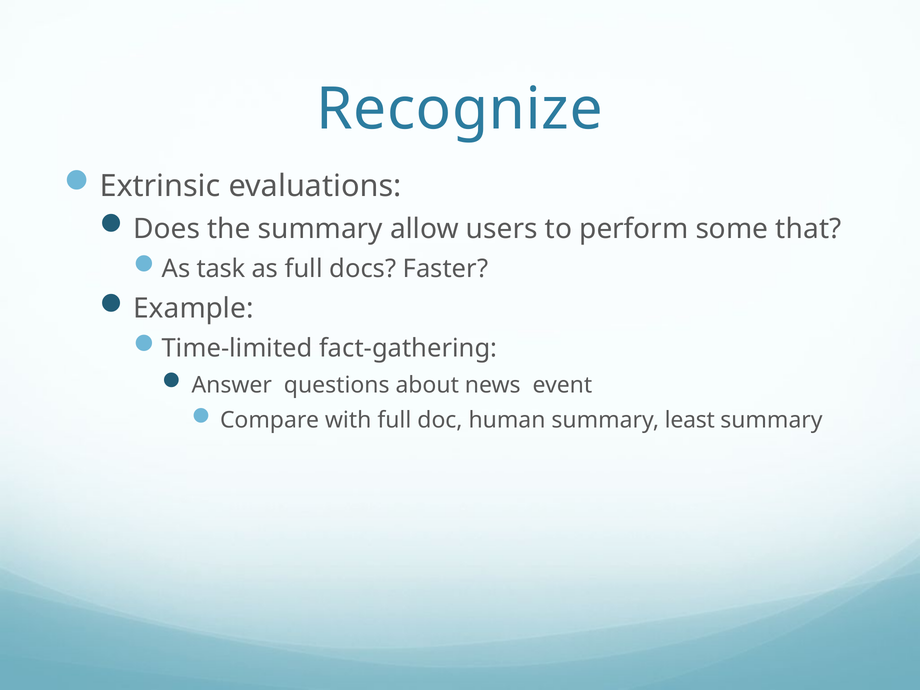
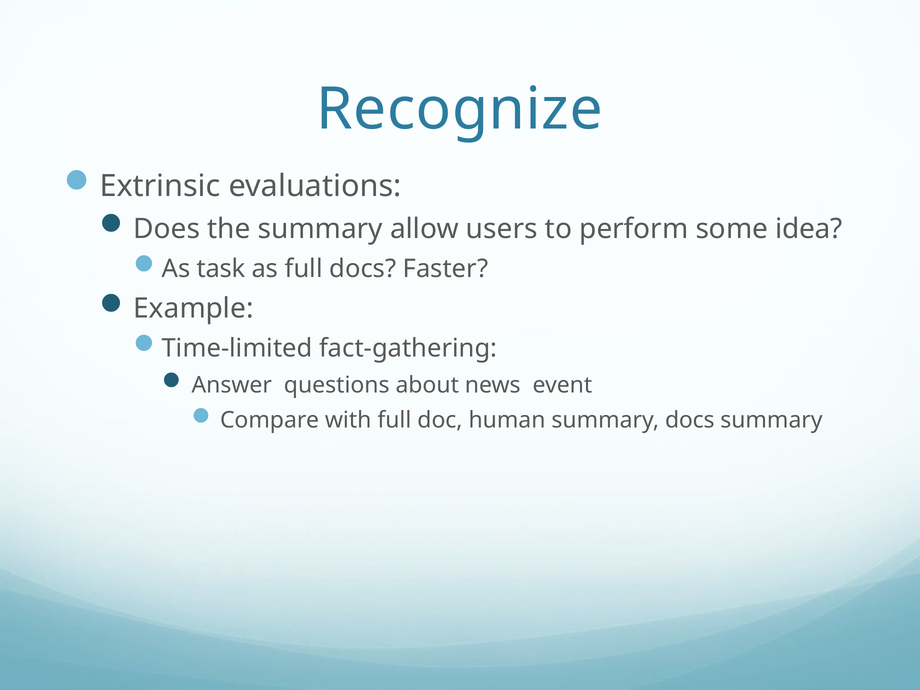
that: that -> idea (809, 229)
summary least: least -> docs (690, 420)
